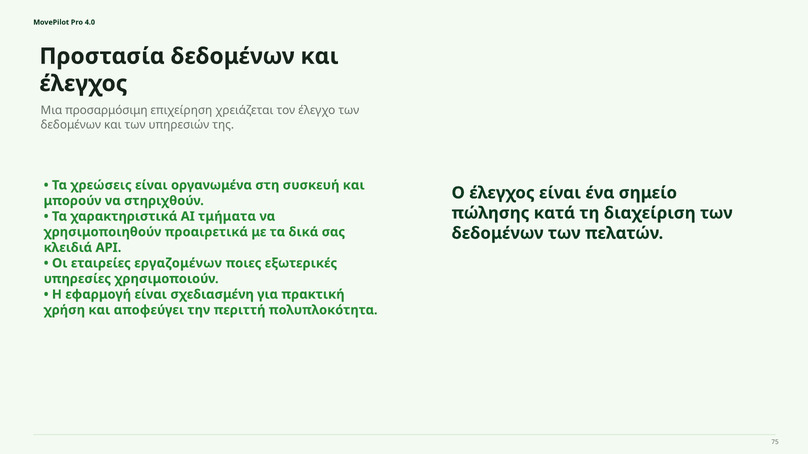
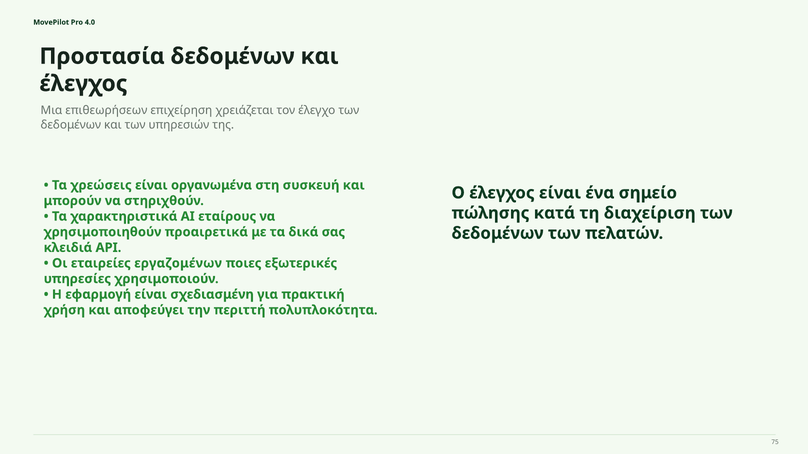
προσαρμόσιμη: προσαρμόσιμη -> επιθεωρήσεων (106, 111)
τμήματα: τμήματα -> εταίρους (227, 217)
